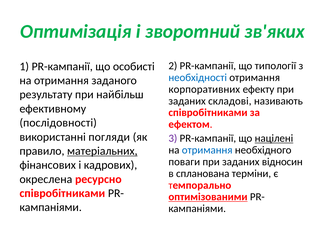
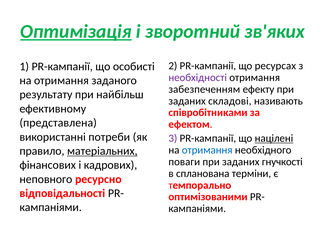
Оптимізація underline: none -> present (76, 31)
типології: типології -> ресурсах (275, 66)
необхідності colour: blue -> purple (198, 77)
корпоративних: корпоративних -> забезпеченням (204, 89)
послідовності: послідовності -> представлена (58, 123)
погляди: погляди -> потреби (109, 137)
відносин: відносин -> гнучкості (282, 162)
окреслена: окреслена -> неповного (46, 179)
співробітниками: співробітниками -> відповідальності (62, 193)
оптимізованими underline: present -> none (208, 197)
